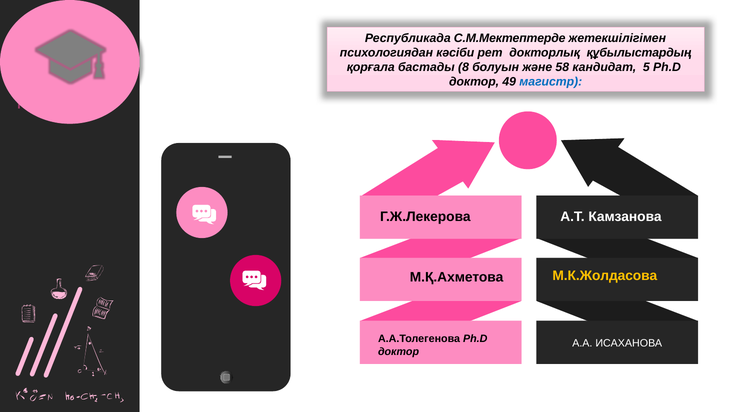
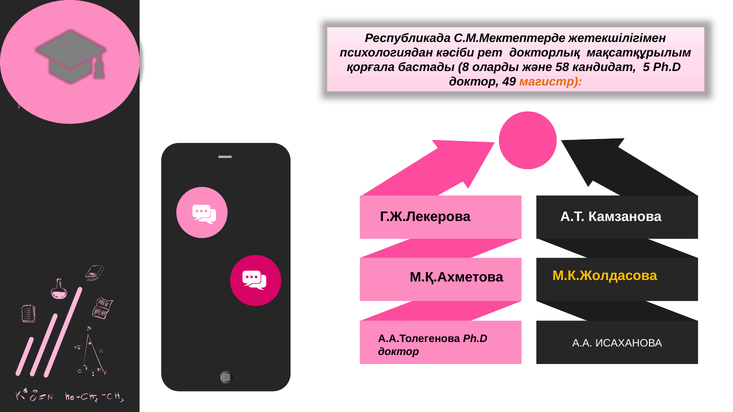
құбылыстардың: құбылыстардың -> мақсатқұрылым (639, 53)
болуын: болуын -> оларды (496, 67)
магистр colour: blue -> orange (551, 82)
